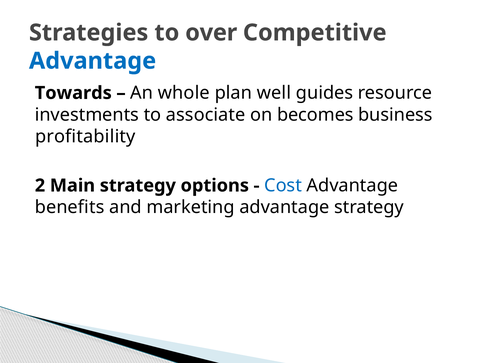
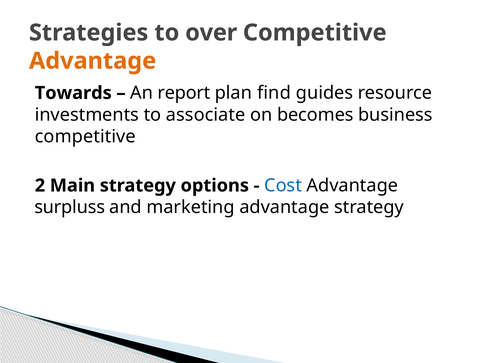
Advantage colour: blue -> orange (93, 61)
whole: whole -> report (184, 93)
well: well -> find (274, 93)
profitability: profitability -> competitive (85, 137)
benefits: benefits -> surpluss (70, 207)
